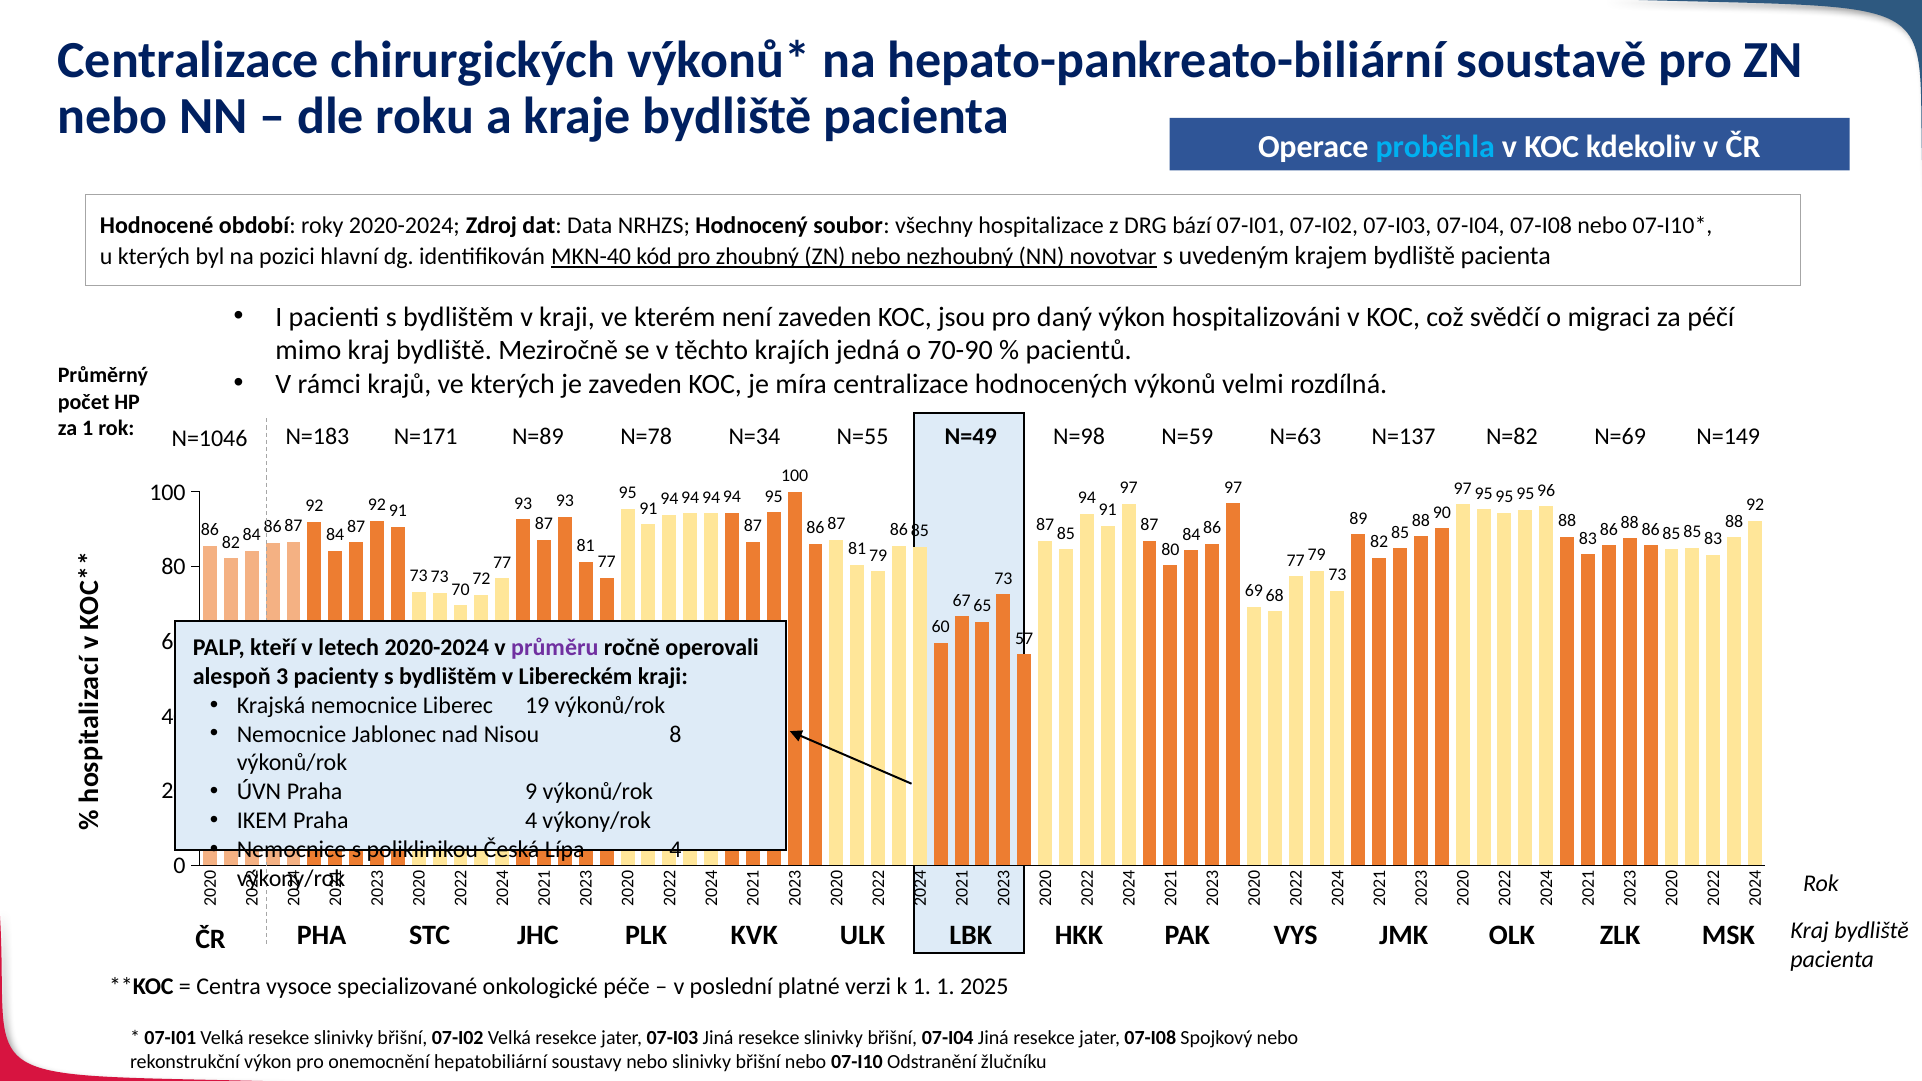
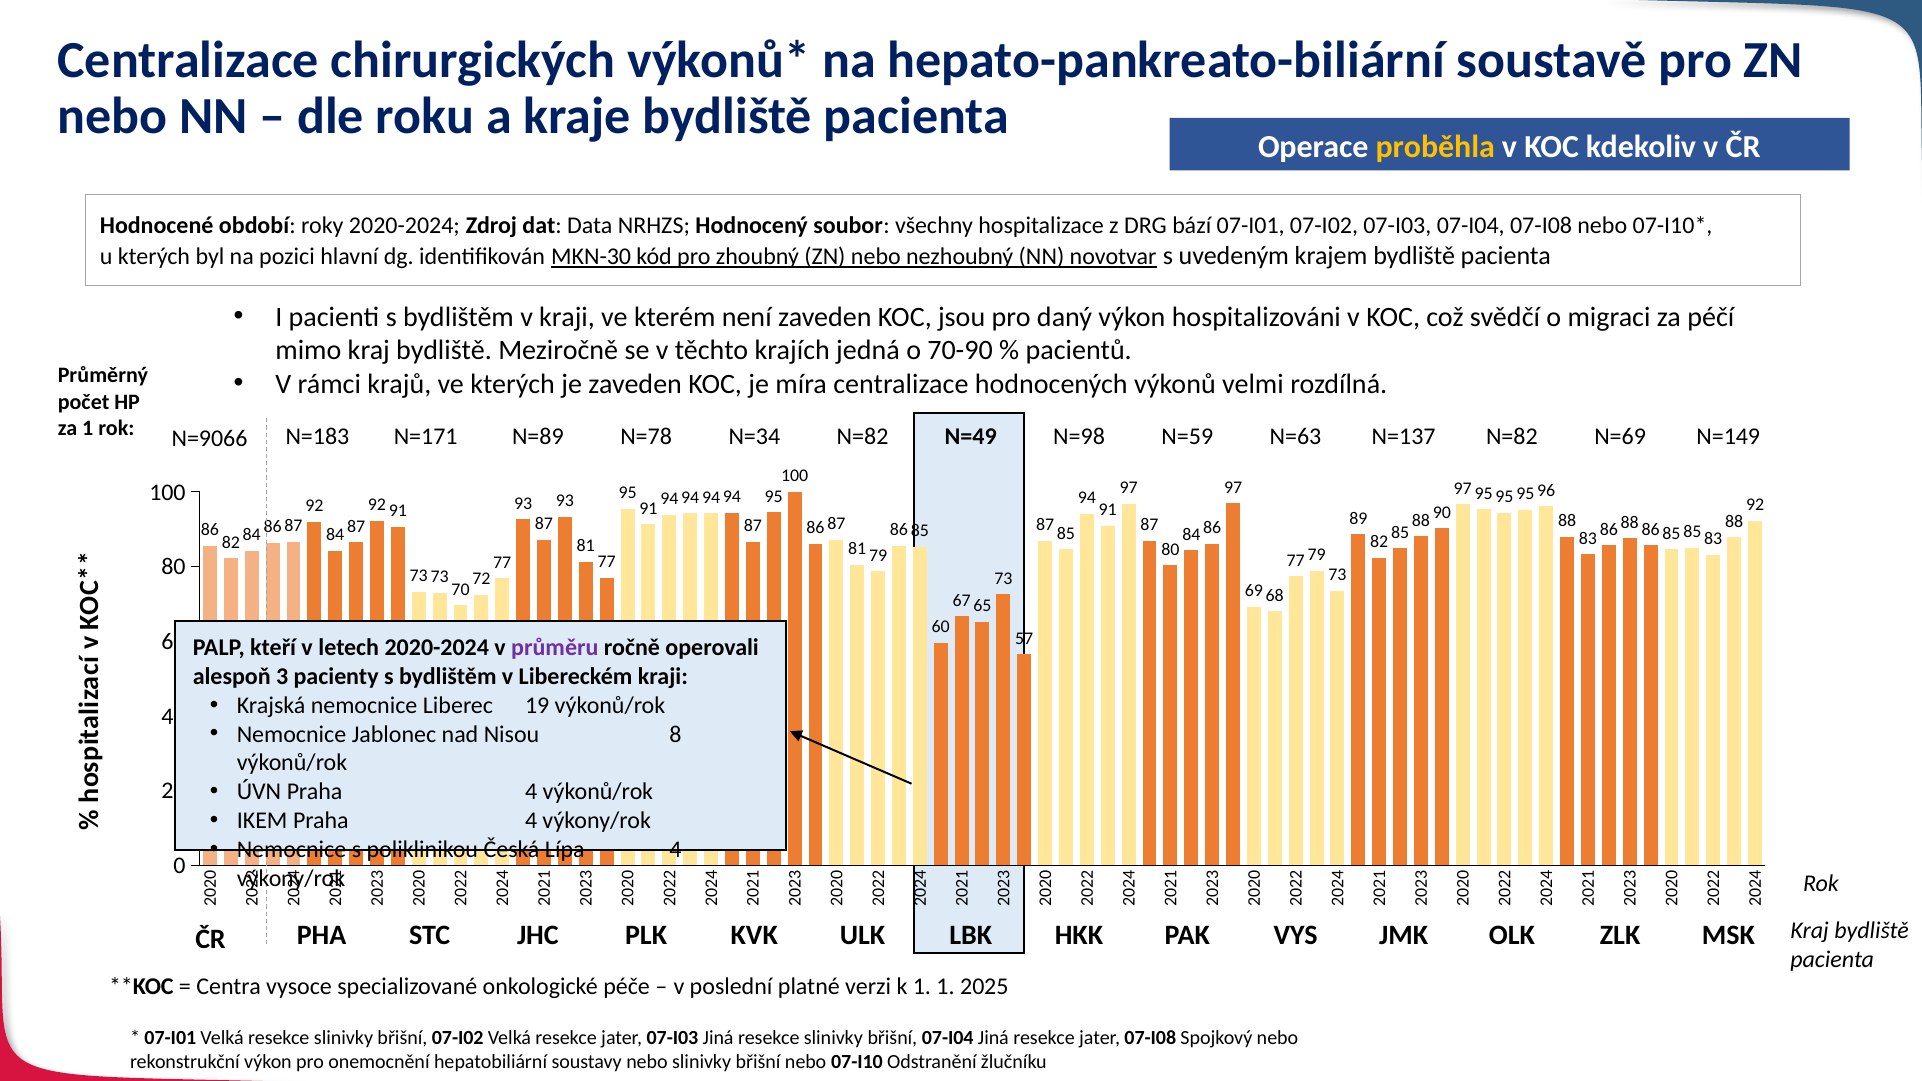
proběhla colour: light blue -> yellow (1435, 146)
MKN-40: MKN-40 -> MKN-30 (591, 257)
N=34 N=55: N=55 -> N=82 (863, 437)
N=1046: N=1046 -> N=9066 (210, 438)
ÚVN Praha 9: 9 -> 4 (531, 792)
